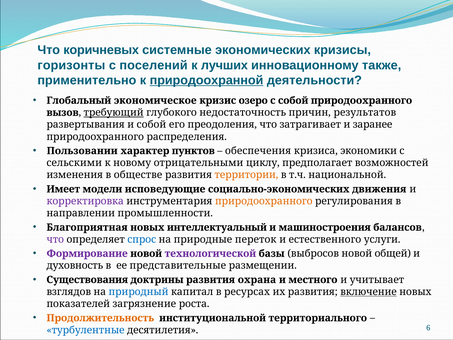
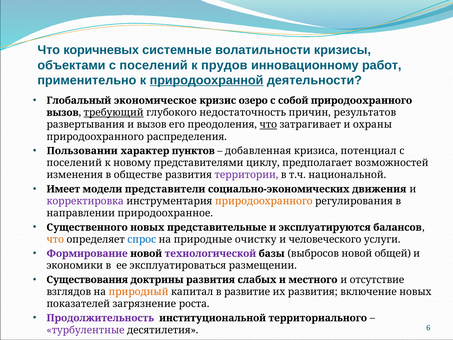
экономических: экономических -> волатильности (263, 50)
горизонты: горизонты -> объектами (71, 65)
лучших: лучших -> прудов (224, 65)
также: также -> работ (382, 65)
и собой: собой -> вызов (152, 125)
что underline: none -> present (268, 125)
заранее: заранее -> охраны (372, 125)
обеспечения: обеспечения -> добавленная (258, 151)
экономики: экономики -> потенциал (369, 151)
сельскими: сельскими -> поселений (74, 163)
отрицательными: отрицательными -> представителями (199, 163)
территории colour: orange -> purple (246, 175)
исповедующие: исповедующие -> представители (165, 189)
промышленности: промышленности -> природоохранное (165, 213)
Благоприятная: Благоприятная -> Существенного (87, 227)
интеллектуальный: интеллектуальный -> представительные (217, 227)
машиностроения: машиностроения -> эксплуатируются (325, 227)
что colour: purple -> orange (55, 239)
переток: переток -> очистку (256, 239)
естественного: естественного -> человеческого (325, 239)
духовность: духовность -> экономики (75, 265)
представительные: представительные -> эксплуатироваться (178, 265)
охрана: охрана -> слабых (257, 280)
учитывает: учитывает -> отсутствие (377, 280)
природный colour: blue -> orange (139, 292)
ресурсах: ресурсах -> развитие (247, 292)
включение underline: present -> none (369, 292)
Продолжительность colour: orange -> purple (100, 318)
турбулентные colour: blue -> purple (86, 330)
